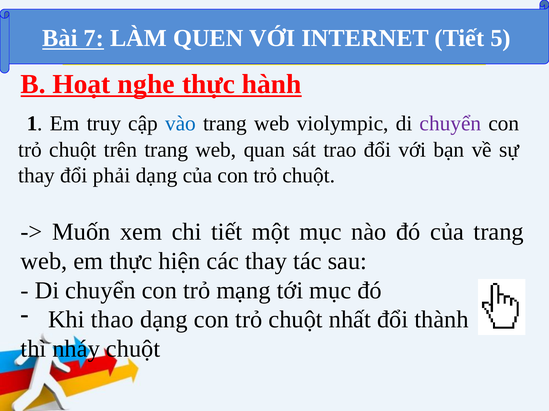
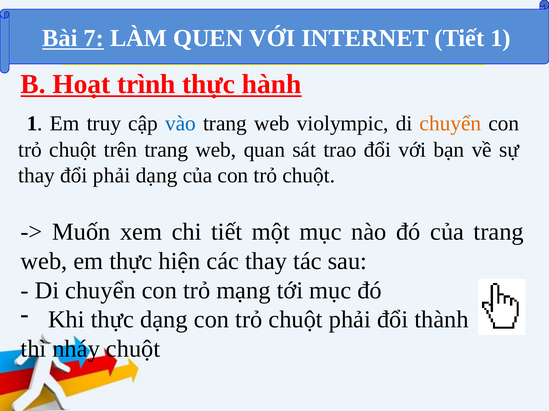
5: 5 -> 1 (501, 38)
nghe: nghe -> trình (146, 84)
chuyển colour: purple -> orange (450, 124)
Khi thao: thao -> thực (112, 320)
chuột nhất: nhất -> phải (350, 320)
